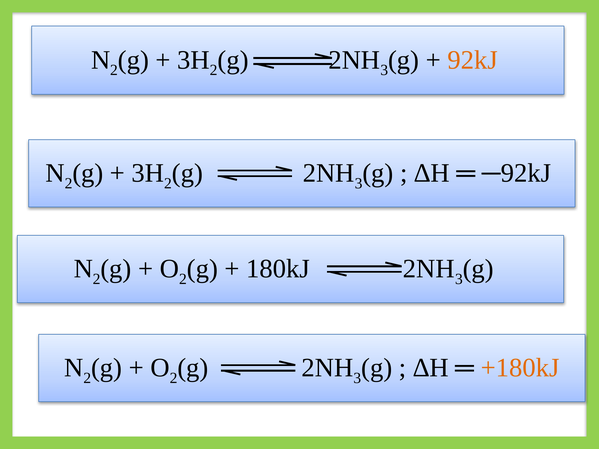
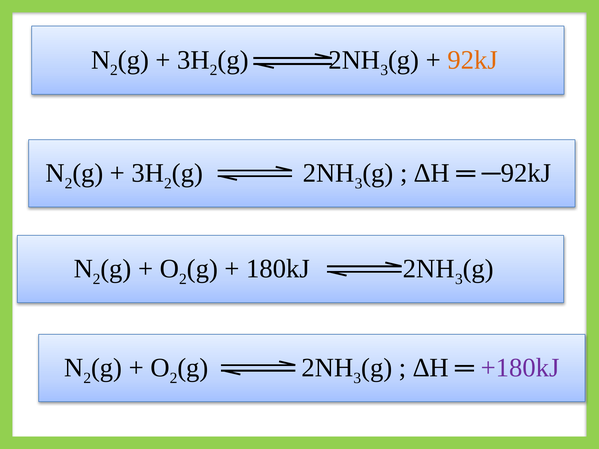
+180kJ colour: orange -> purple (520, 368)
